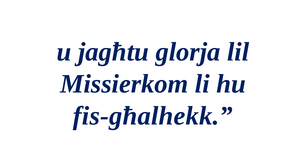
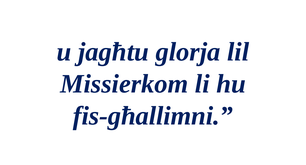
fis-għalhekk: fis-għalhekk -> fis-għallimni (153, 116)
